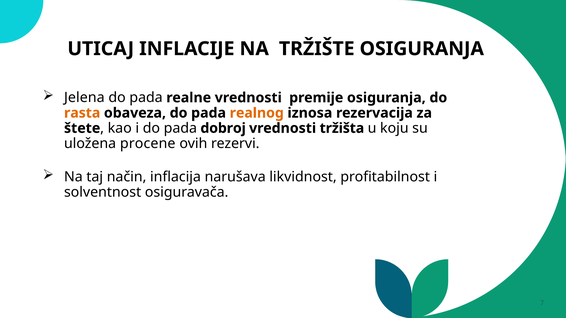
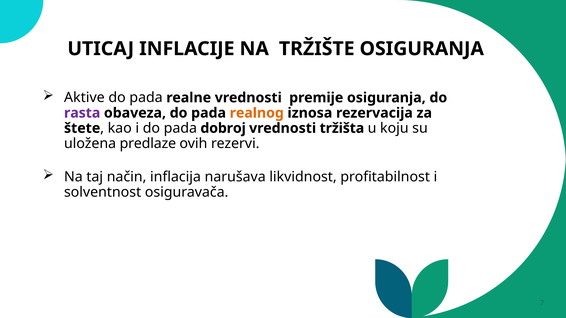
Jelena: Jelena -> Aktive (84, 98)
rasta colour: orange -> purple (82, 113)
procene: procene -> predlaze (148, 144)
